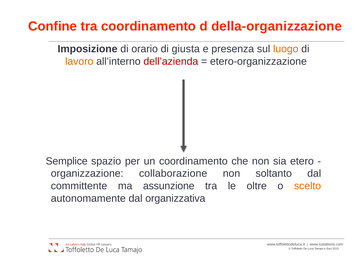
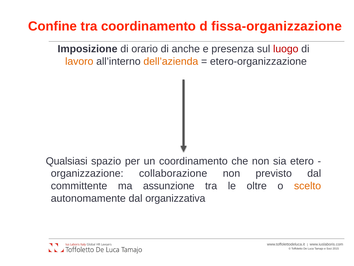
della-organizzazione: della-organizzazione -> fissa-organizzazione (277, 26)
giusta: giusta -> anche (186, 49)
luogo colour: orange -> red (286, 49)
dell’azienda colour: red -> orange (171, 61)
Semplice: Semplice -> Qualsiasi (67, 161)
soltanto: soltanto -> previsto (274, 173)
